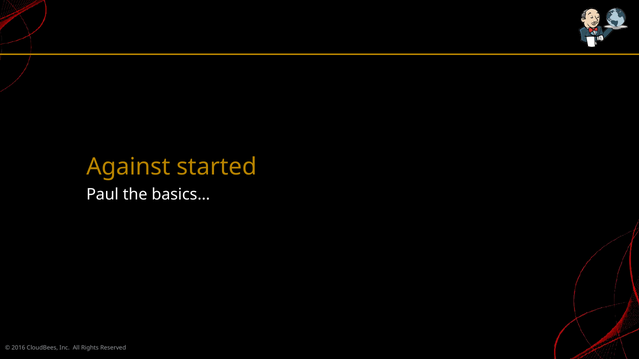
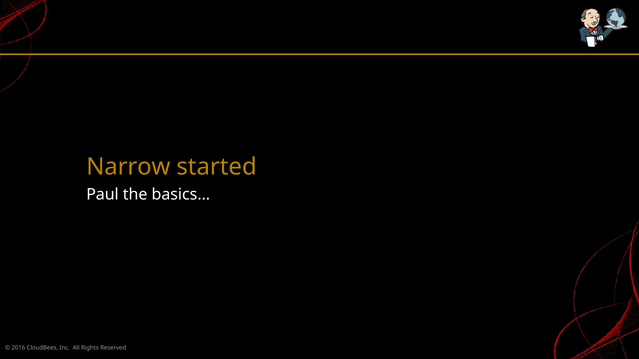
Against: Against -> Narrow (128, 167)
